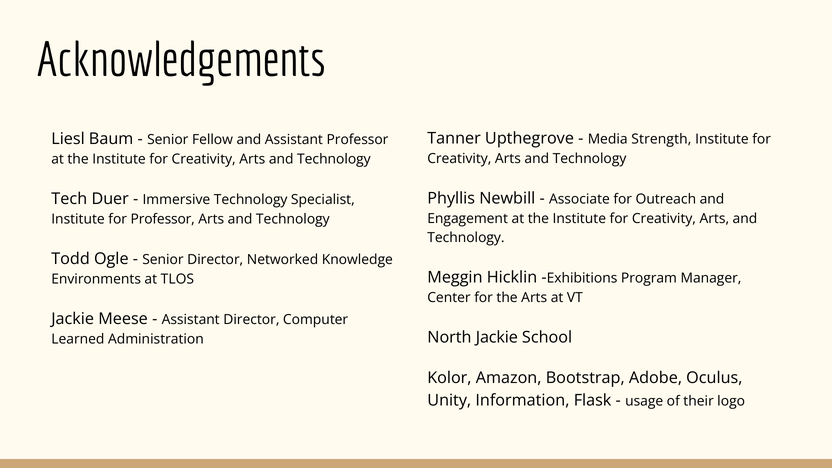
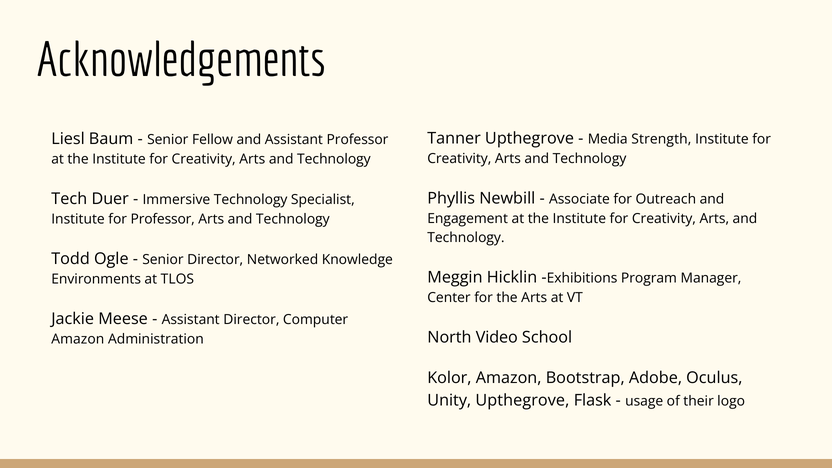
North Jackie: Jackie -> Video (497, 337)
Learned: Learned -> Amazon (78, 339)
Unity Information: Information -> Upthegrove (522, 400)
